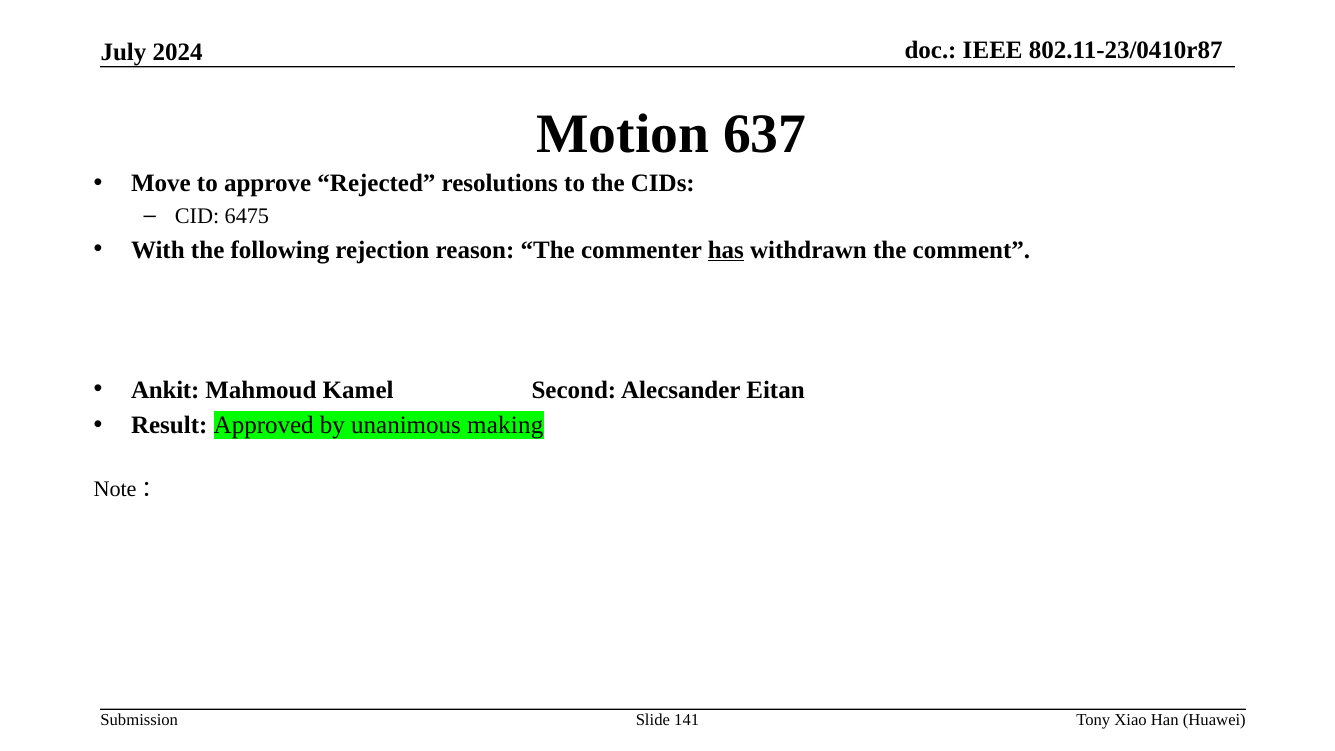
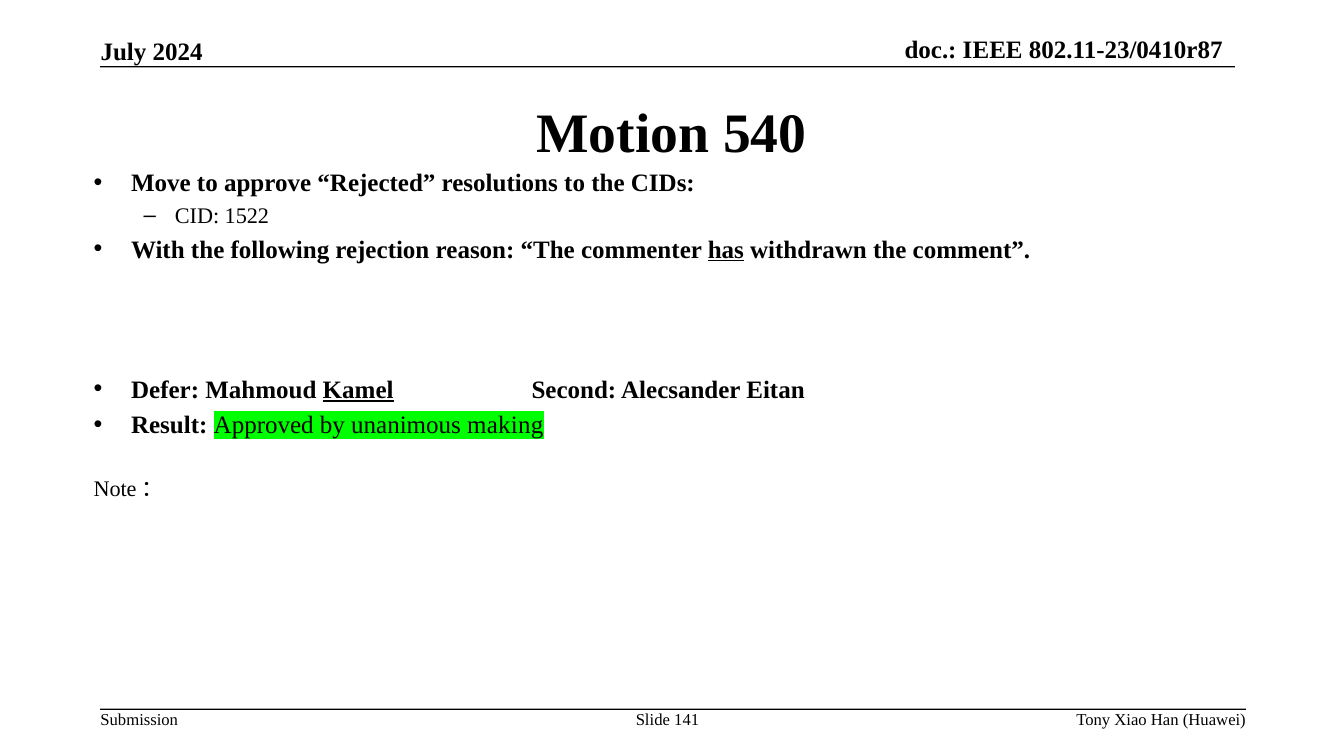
637: 637 -> 540 (765, 134)
6475: 6475 -> 1522 (247, 216)
Ankit: Ankit -> Defer (165, 390)
Kamel underline: none -> present (358, 390)
